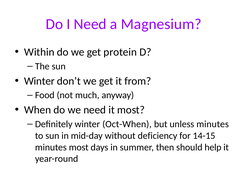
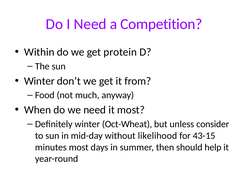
Magnesium: Magnesium -> Competition (161, 24)
Oct-When: Oct-When -> Oct-Wheat (127, 124)
unless minutes: minutes -> consider (213, 124)
deficiency: deficiency -> likelihood (157, 136)
14-15: 14-15 -> 43-15 (204, 136)
